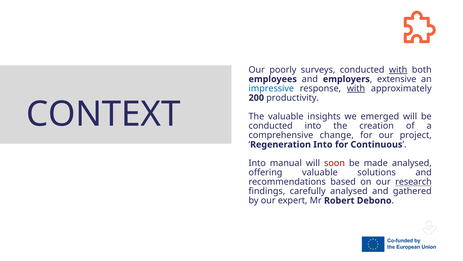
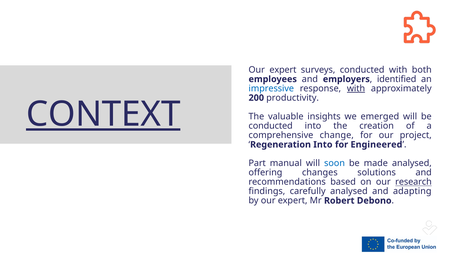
poorly: poorly -> expert (283, 70)
with underline: present -> none (398, 70)
extensive: extensive -> identified (397, 79)
CONTEXT underline: none -> present (103, 114)
Continuous: Continuous -> Engineered (376, 144)
Into: Into -> Part (257, 163)
soon colour: red -> blue (335, 163)
offering valuable: valuable -> changes (320, 172)
gathered: gathered -> adapting (412, 191)
